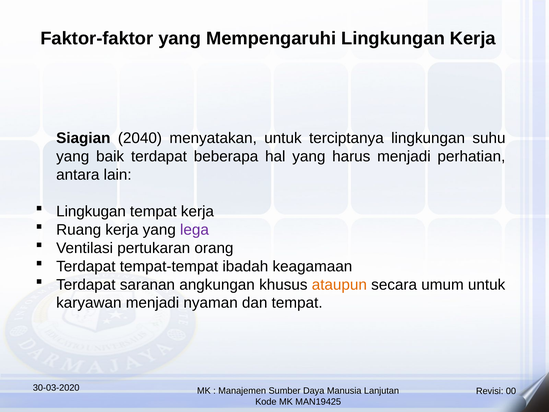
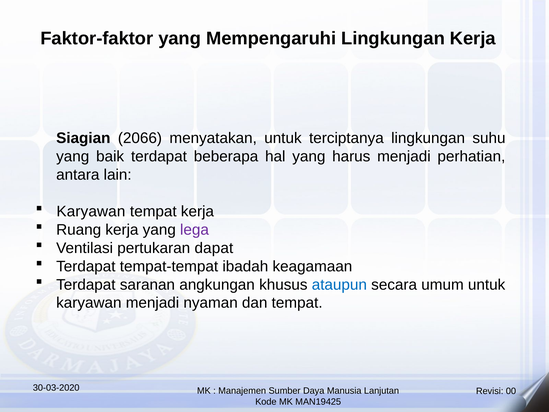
2040: 2040 -> 2066 (140, 138)
Lingkugan: Lingkugan -> Karyawan (91, 211)
orang: orang -> dapat (214, 248)
ataupun colour: orange -> blue (339, 284)
